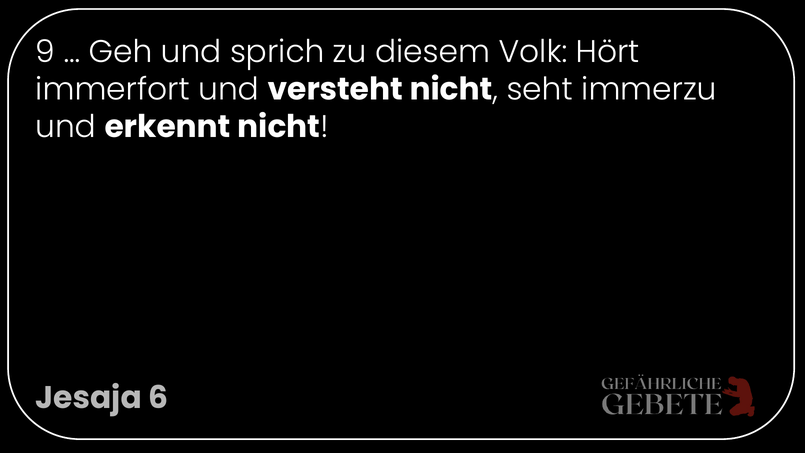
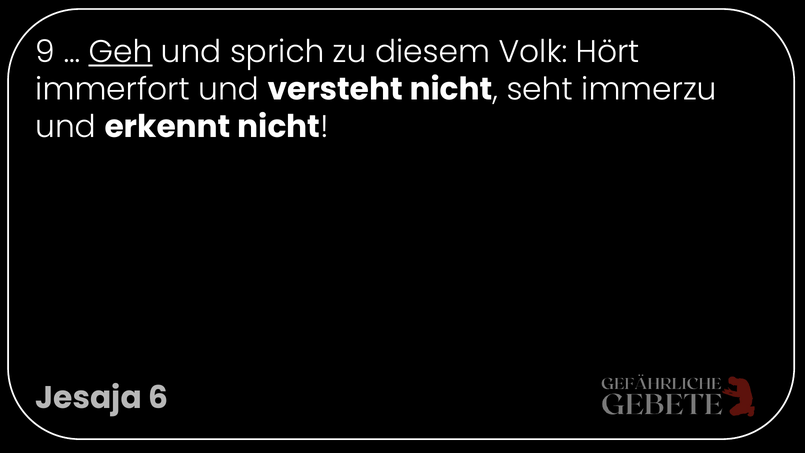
Geh underline: none -> present (120, 52)
